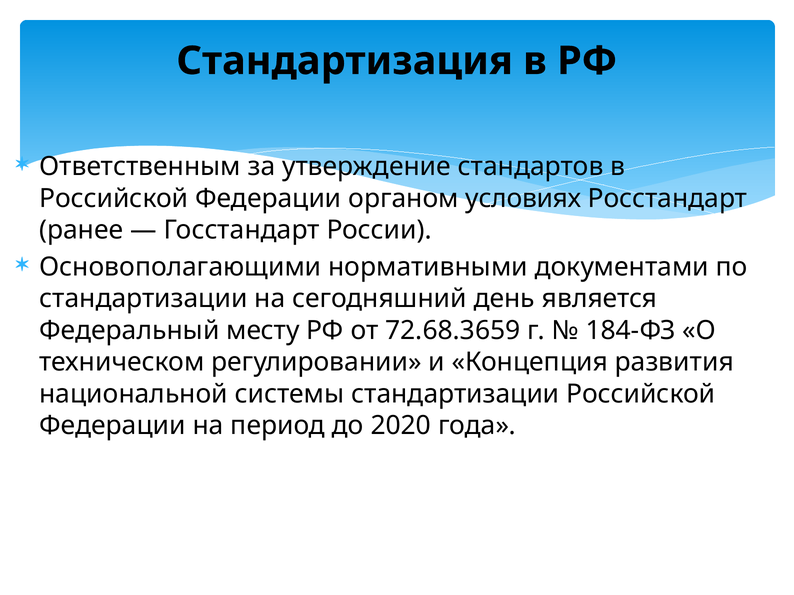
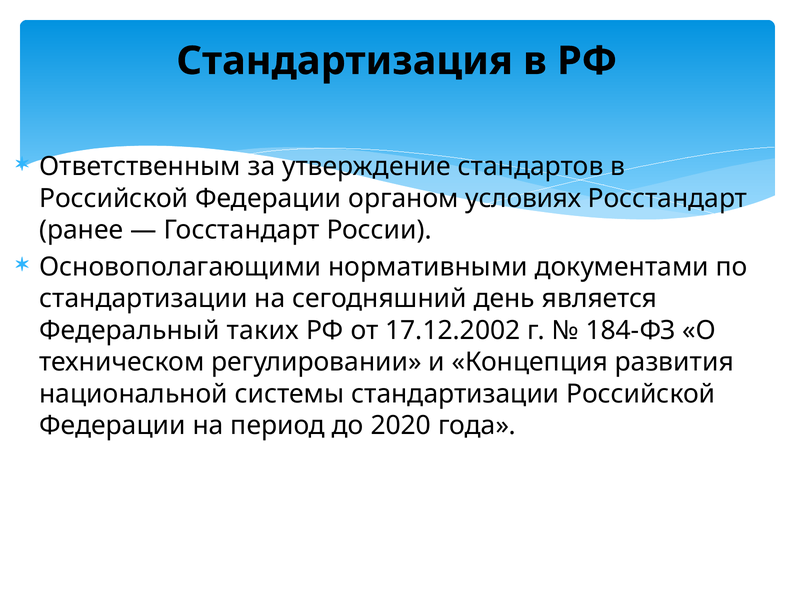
месту: месту -> таких (263, 331)
72.68.3659: 72.68.3659 -> 17.12.2002 (453, 331)
